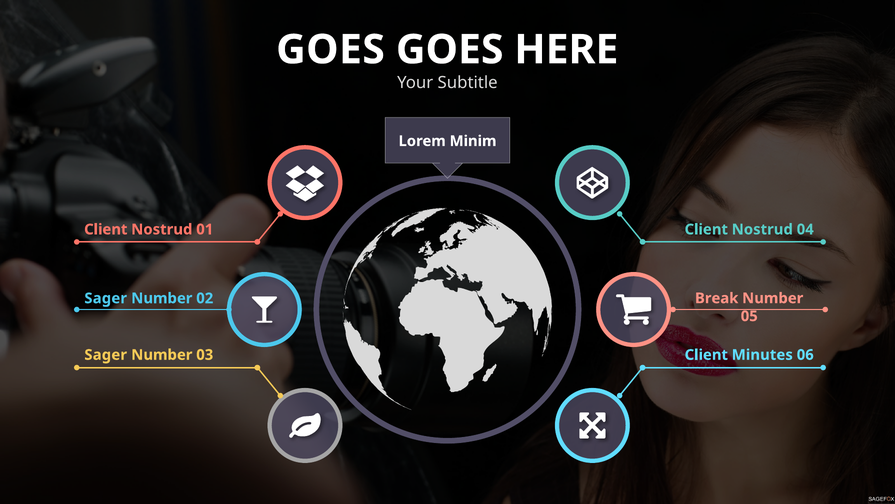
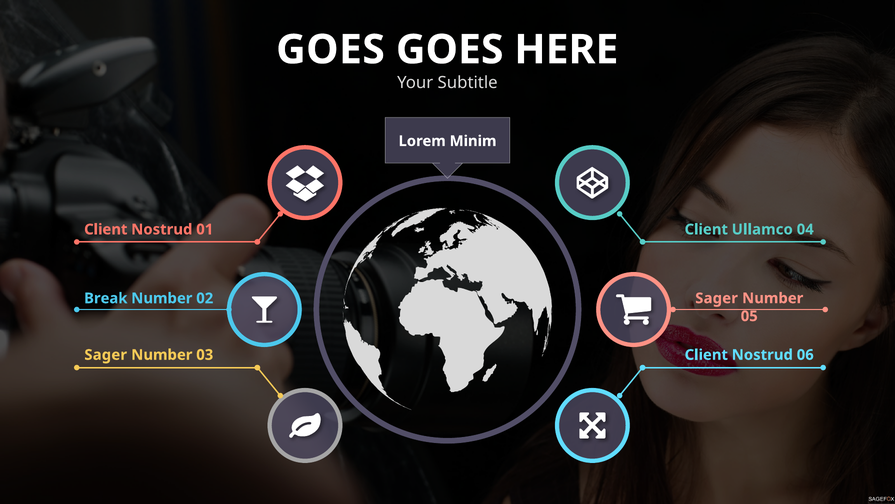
Nostrud: Nostrud -> Ullamco (762, 229)
Break: Break -> Sager (717, 298)
Sager: Sager -> Break (106, 298)
Minutes: Minutes -> Nostrud (762, 355)
